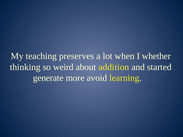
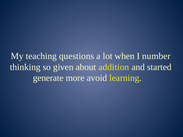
preserves: preserves -> questions (77, 56)
whether: whether -> number (156, 56)
weird: weird -> given (63, 67)
